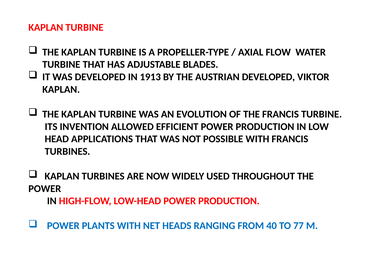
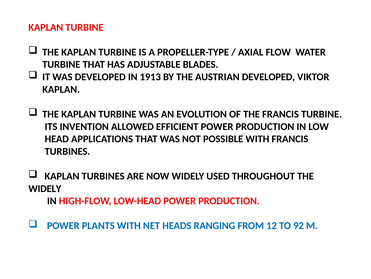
POWER: POWER -> WIDELY (45, 188)
40: 40 -> 12 (272, 225)
77: 77 -> 92 (298, 225)
